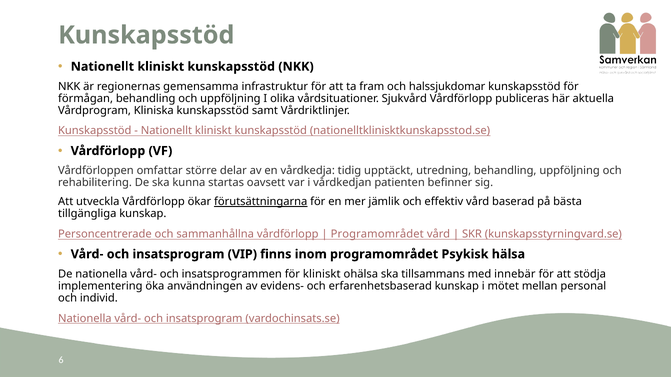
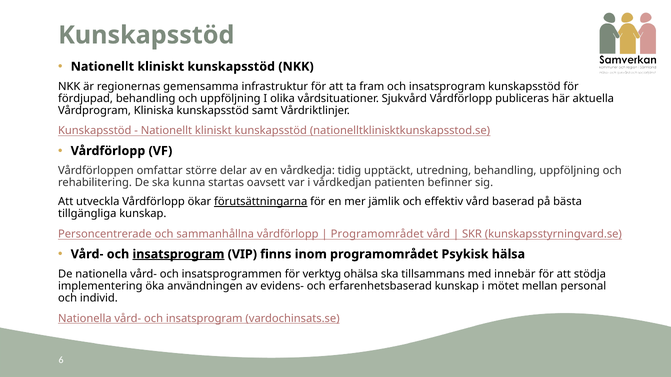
fram och halssjukdomar: halssjukdomar -> insatsprogram (447, 87)
förmågan: förmågan -> fördjupad (86, 99)
insatsprogram underline: none -> present (178, 254)
för kliniskt: kliniskt -> verktyg (322, 274)
